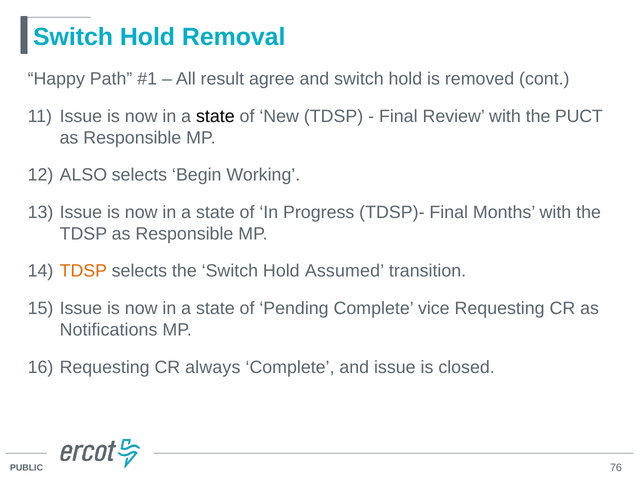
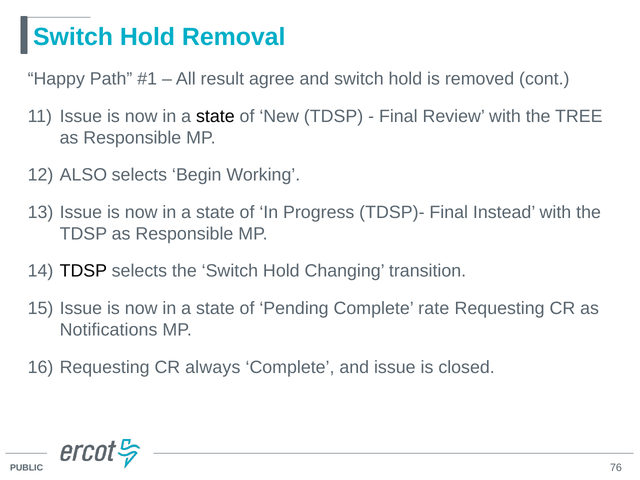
PUCT: PUCT -> TREE (579, 116)
Months: Months -> Instead (504, 212)
TDSP colour: orange -> black (83, 271)
Assumed: Assumed -> Changing (345, 271)
vice: vice -> rate (434, 308)
